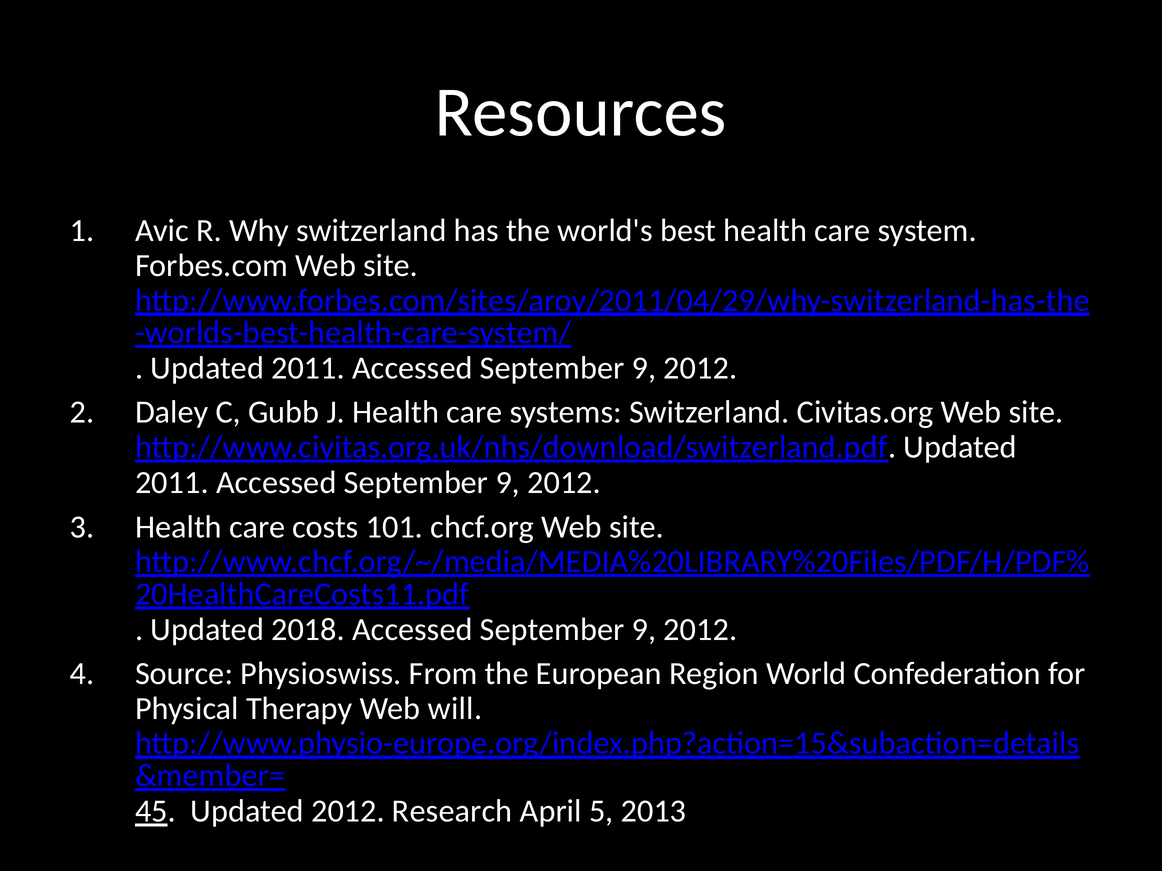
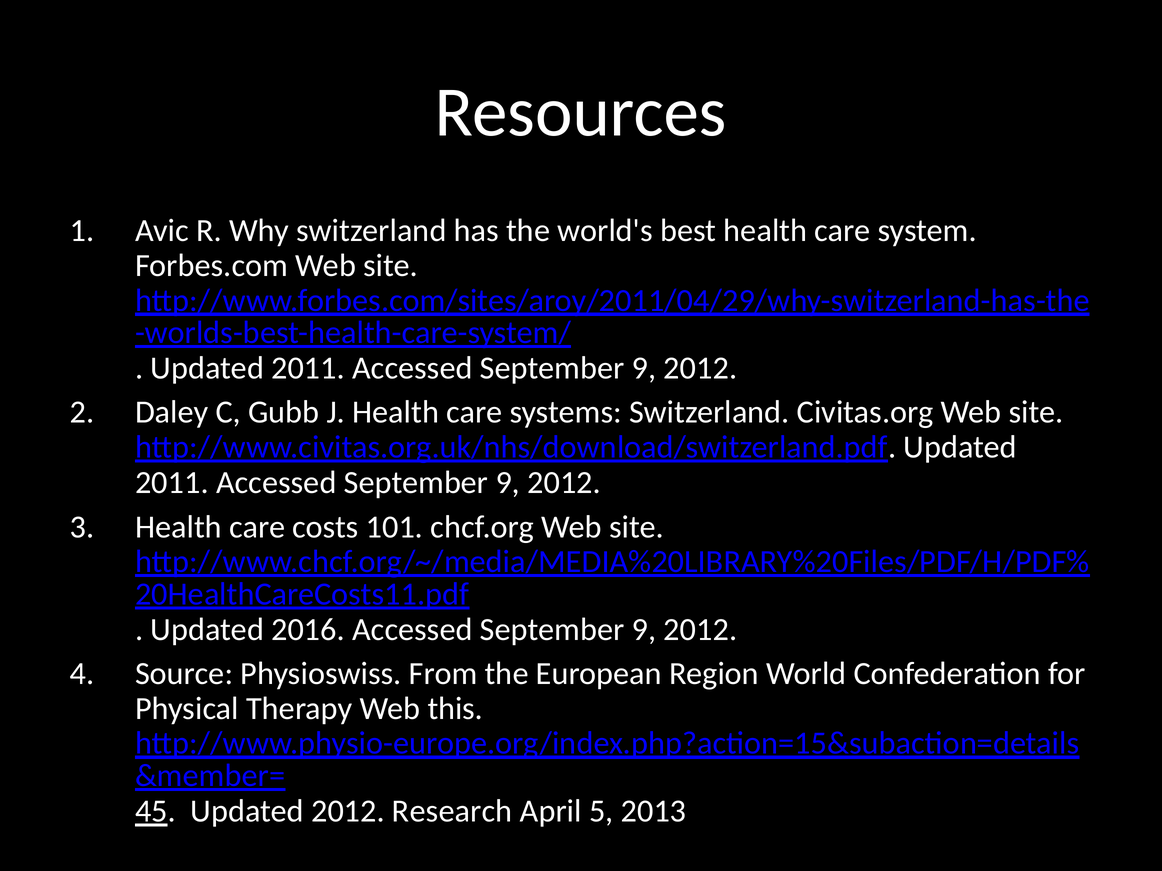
2018: 2018 -> 2016 (308, 630)
will: will -> this (455, 709)
